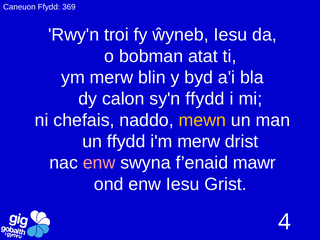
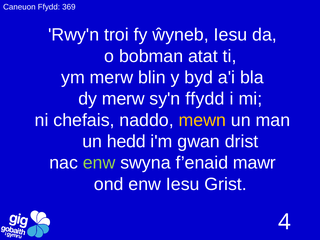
dy calon: calon -> merw (123, 99)
un ffydd: ffydd -> hedd (126, 142)
i'm merw: merw -> gwan (199, 142)
enw colour: pink -> light green (99, 163)
